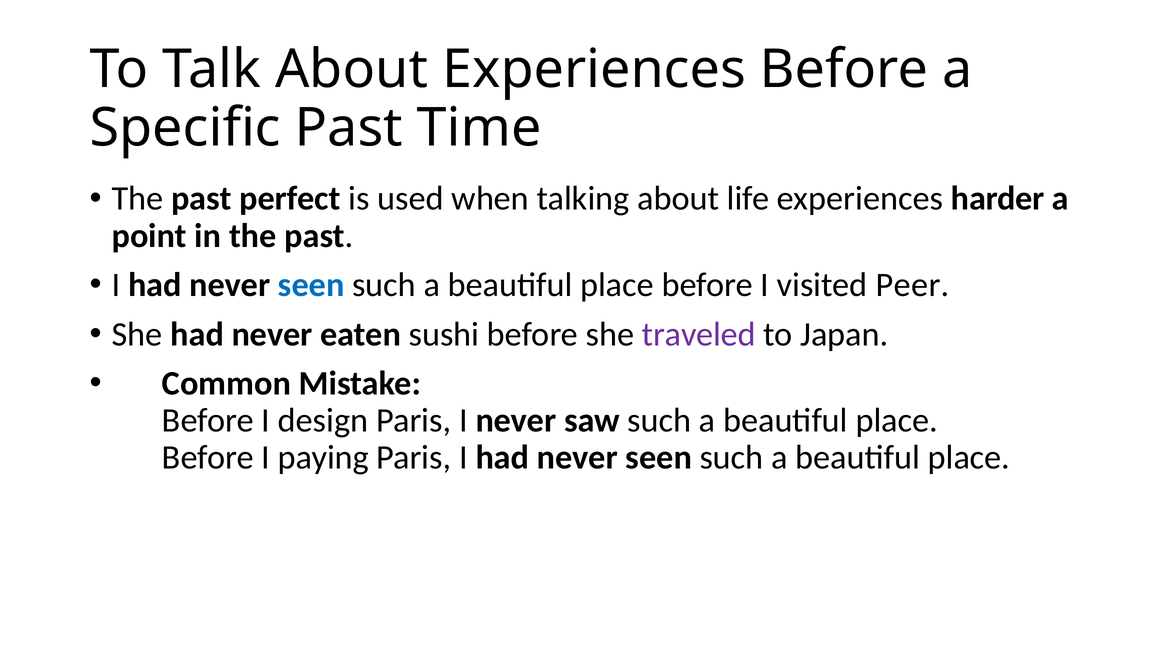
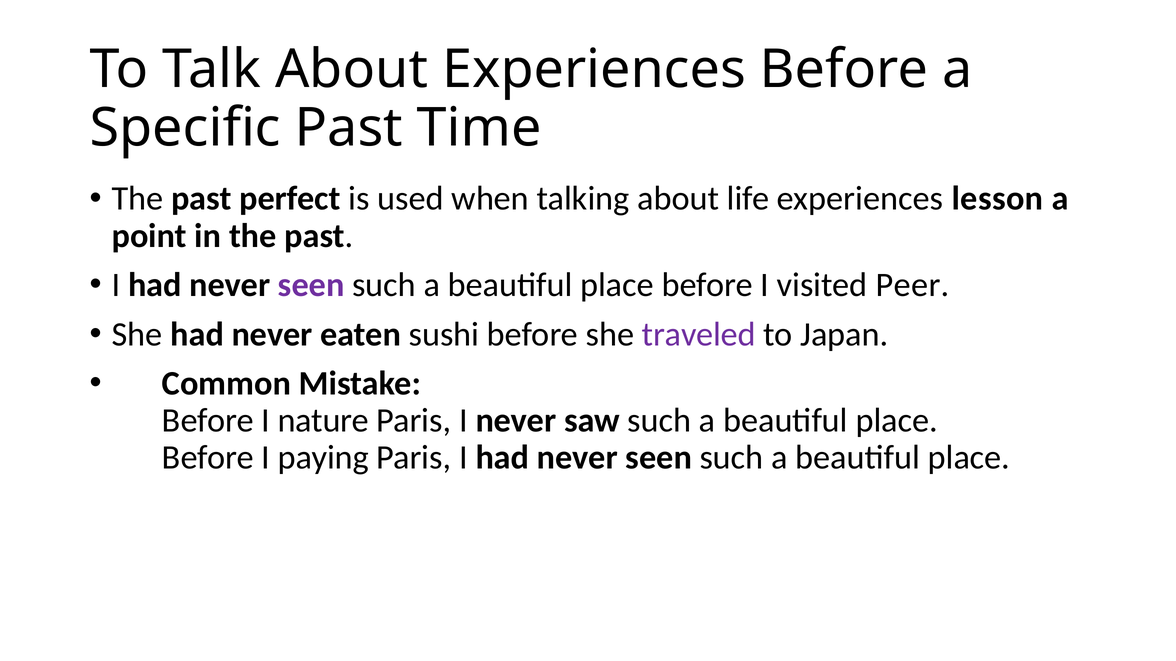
harder: harder -> lesson (997, 199)
seen colour: blue -> purple (311, 285)
design: design -> nature (323, 421)
